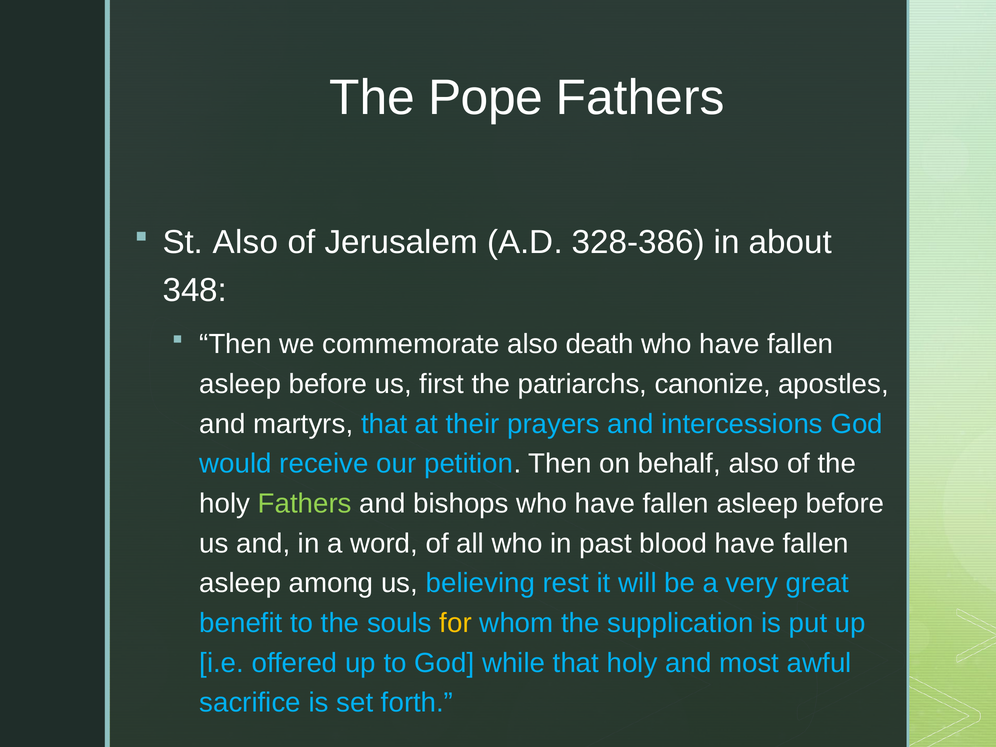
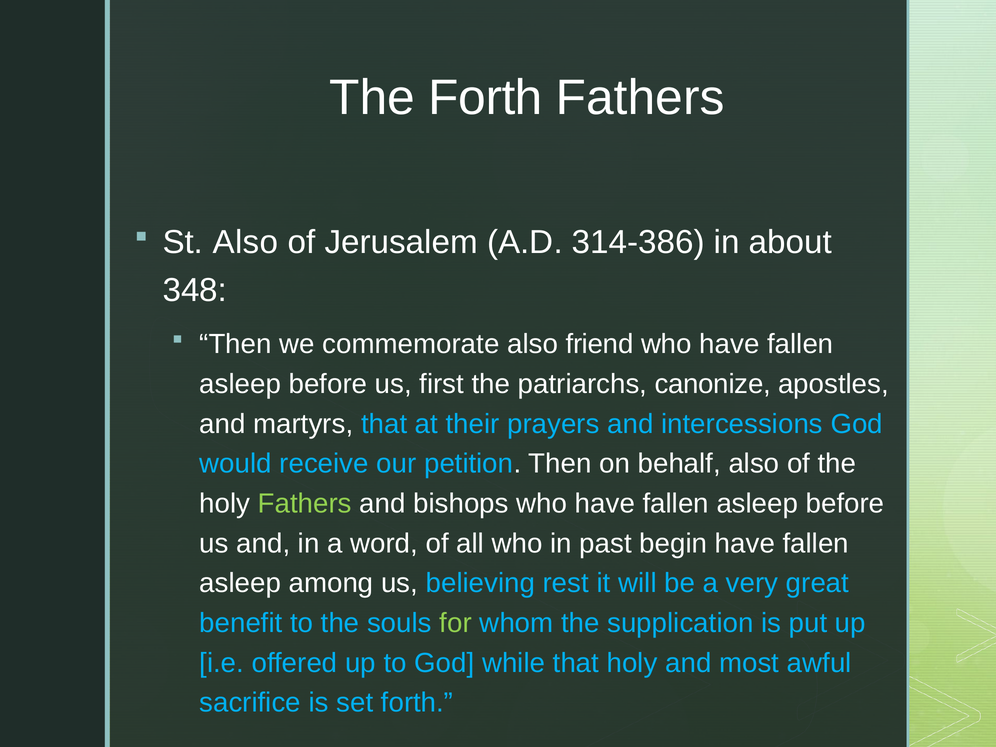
The Pope: Pope -> Forth (486, 98)
328-386: 328-386 -> 314-386 (638, 242)
death: death -> friend (600, 344)
blood: blood -> begin (673, 543)
for colour: yellow -> light green (456, 623)
